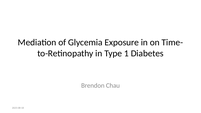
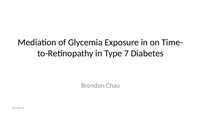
1: 1 -> 7 (126, 53)
